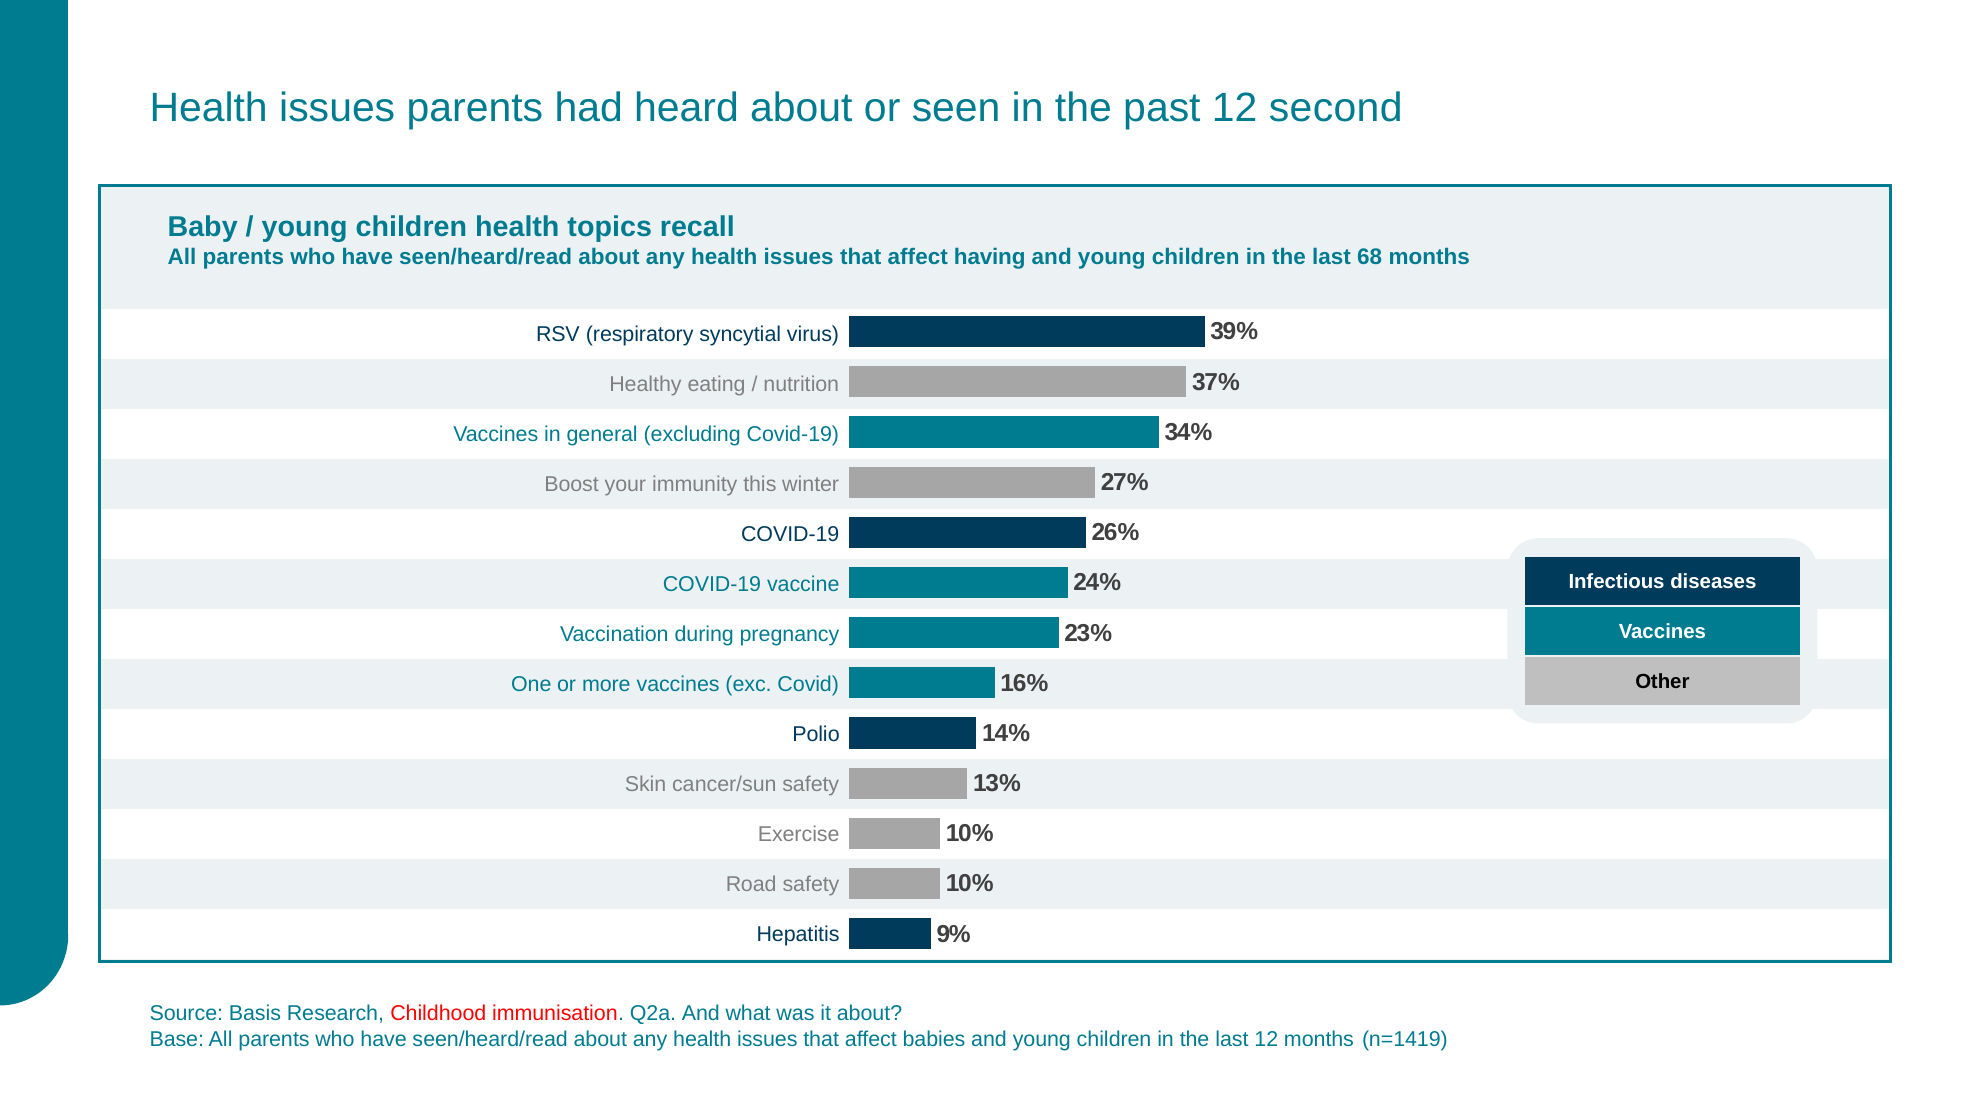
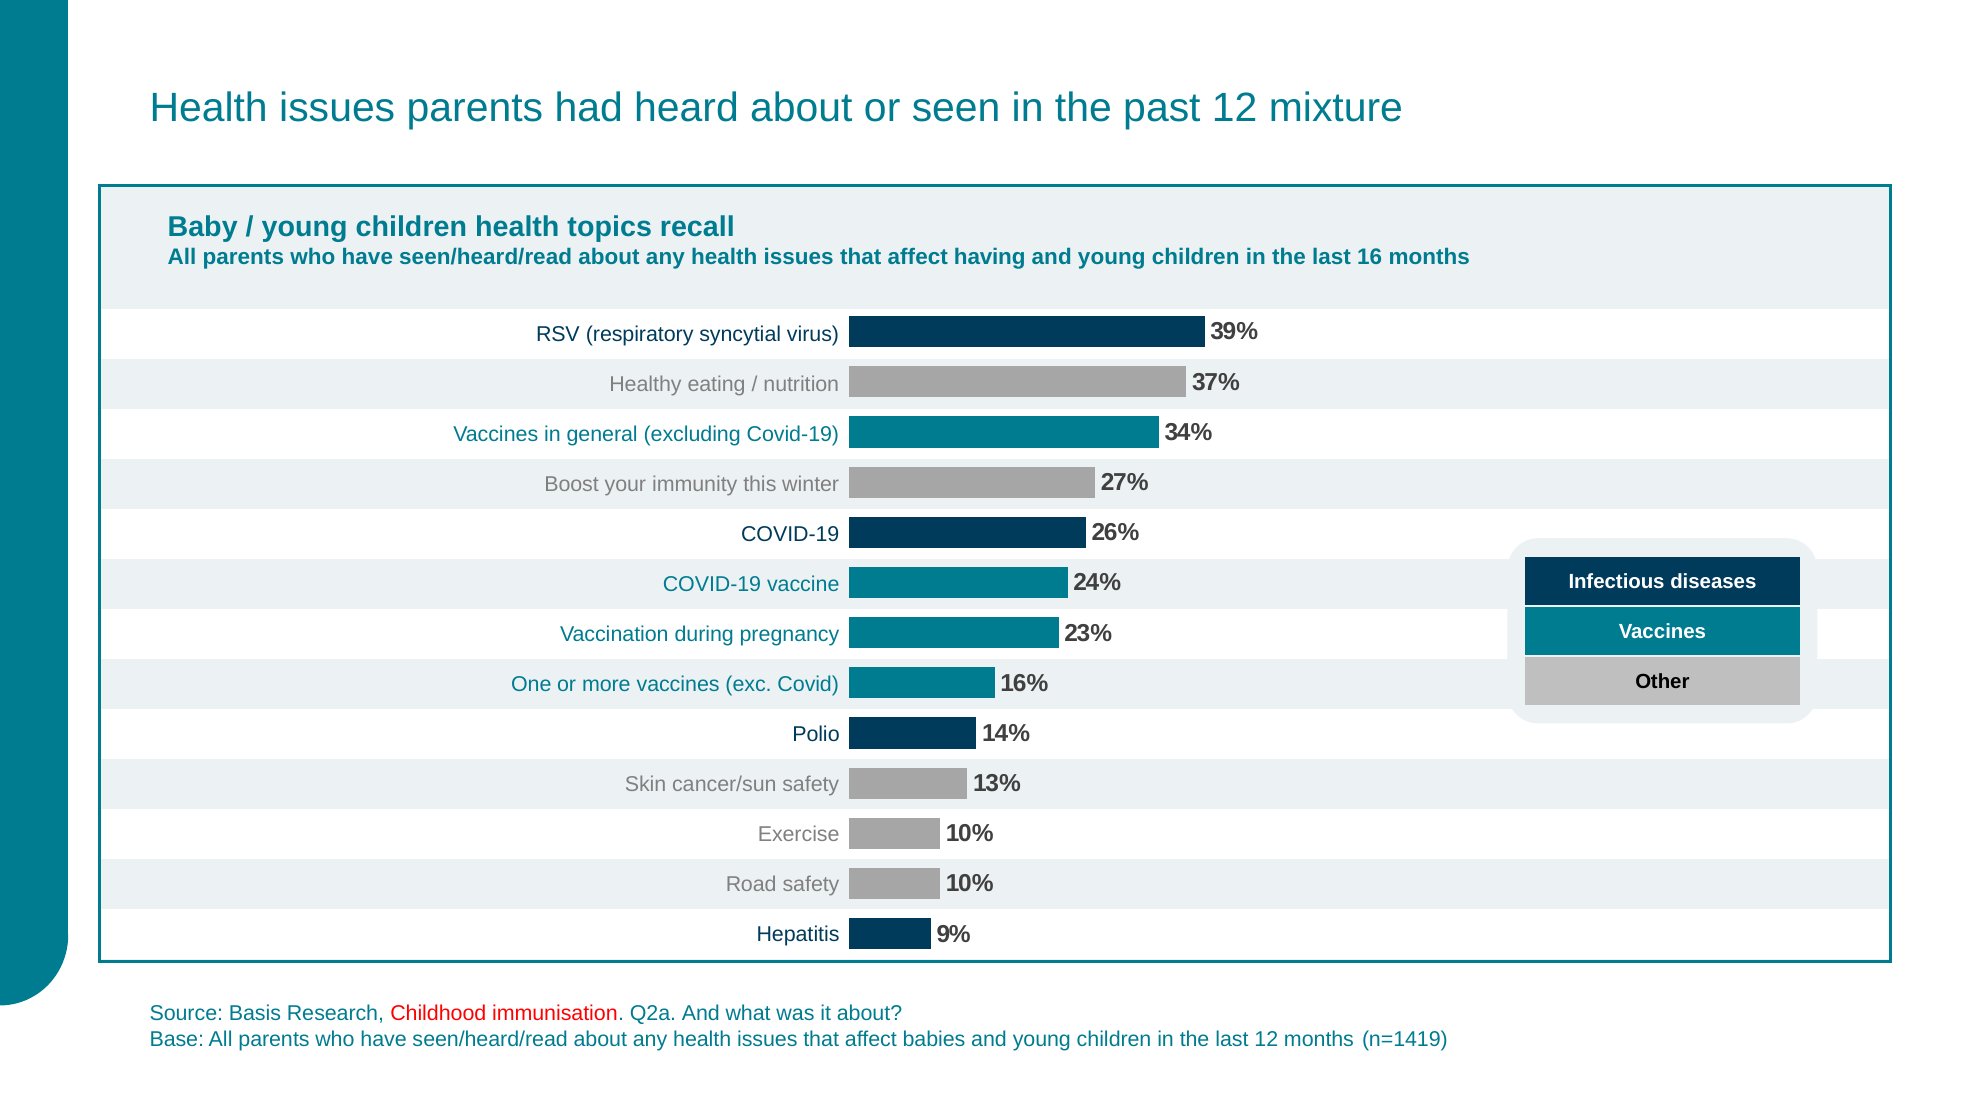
second: second -> mixture (1336, 108)
68: 68 -> 16 (1370, 257)
